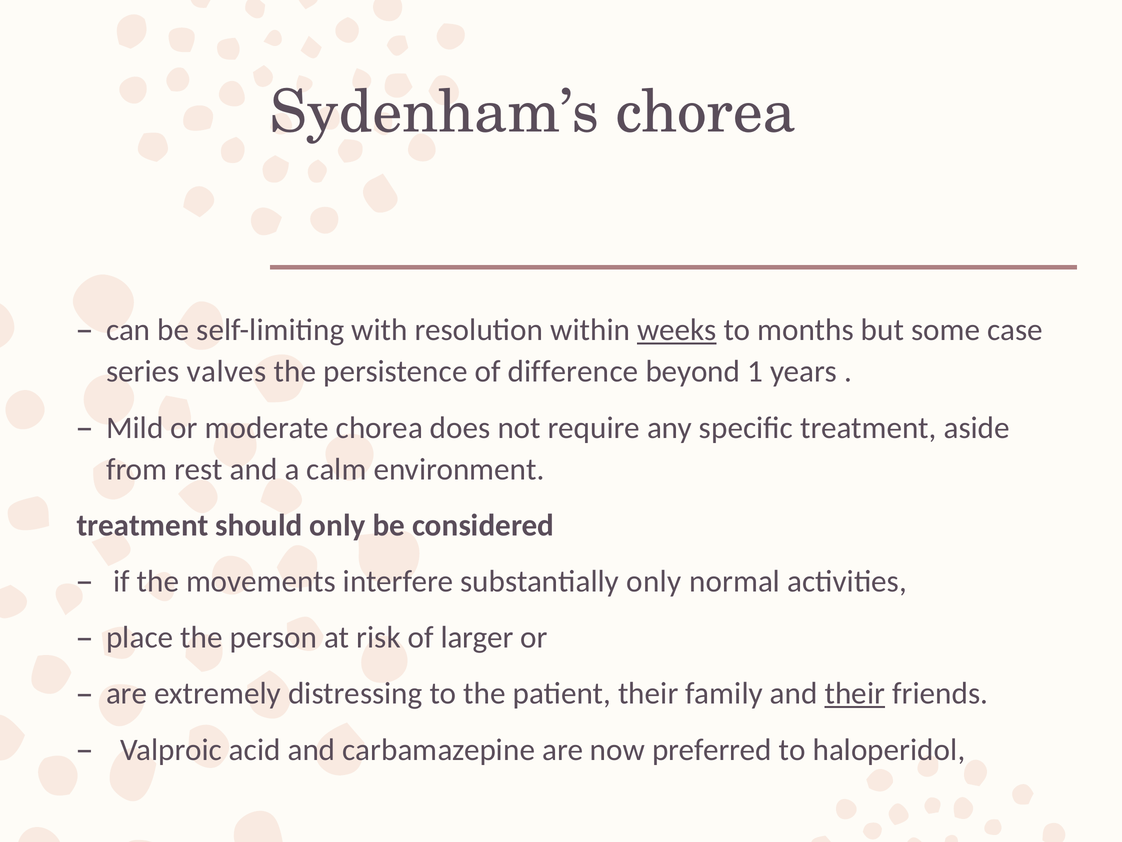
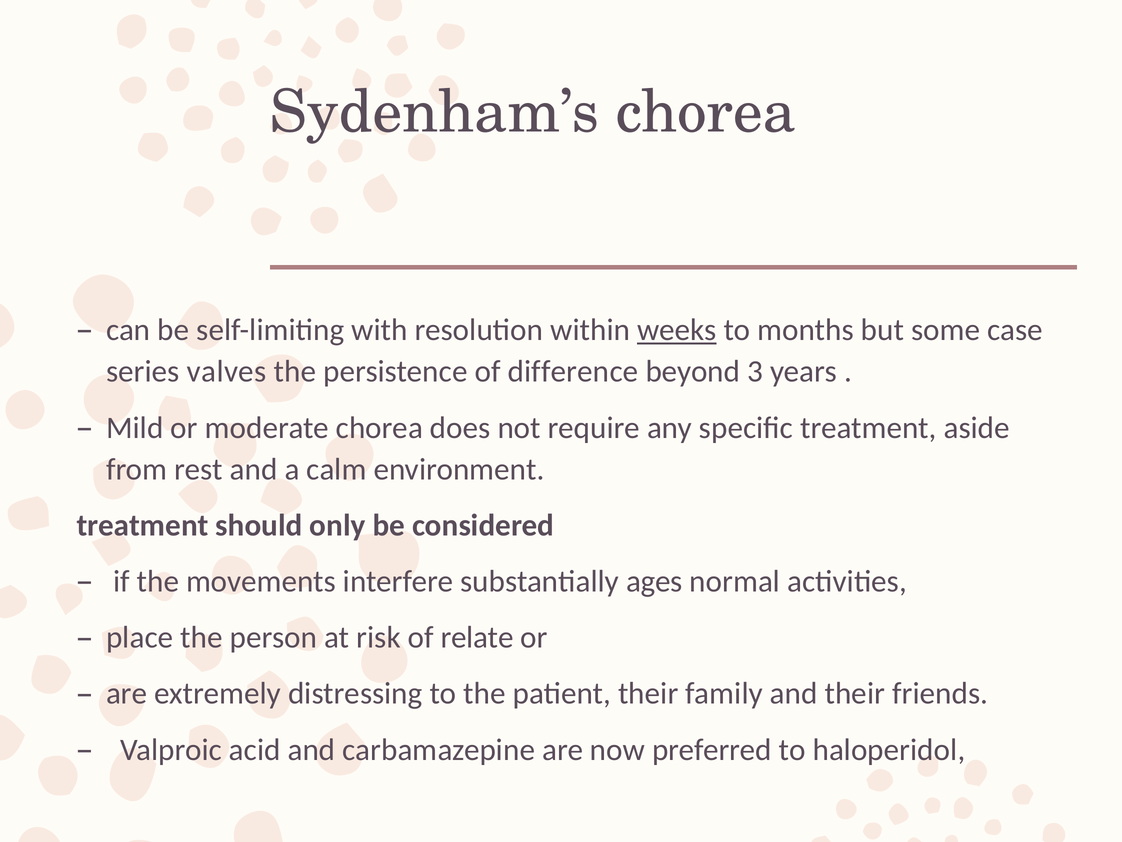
1: 1 -> 3 (755, 371)
substantially only: only -> ages (654, 581)
larger: larger -> relate (477, 637)
their underline: present -> none (855, 693)
